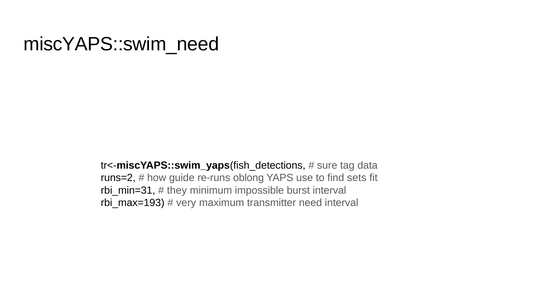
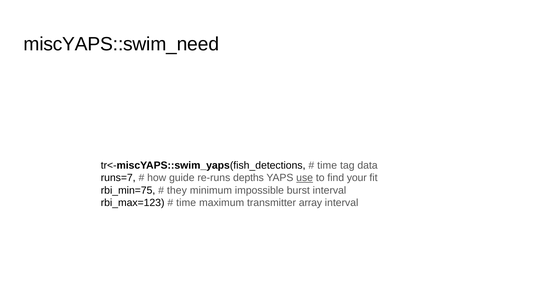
sure: sure -> time (327, 165)
runs=2: runs=2 -> runs=7 (118, 178)
oblong: oblong -> depths (249, 178)
use underline: none -> present (305, 178)
sets: sets -> your (357, 178)
rbi_min=31: rbi_min=31 -> rbi_min=75 (128, 190)
rbi_max=193: rbi_max=193 -> rbi_max=123 (133, 203)
very: very -> time (186, 203)
need: need -> array (310, 203)
